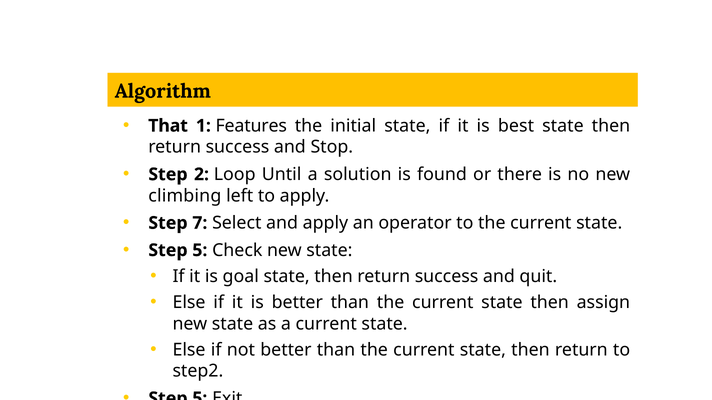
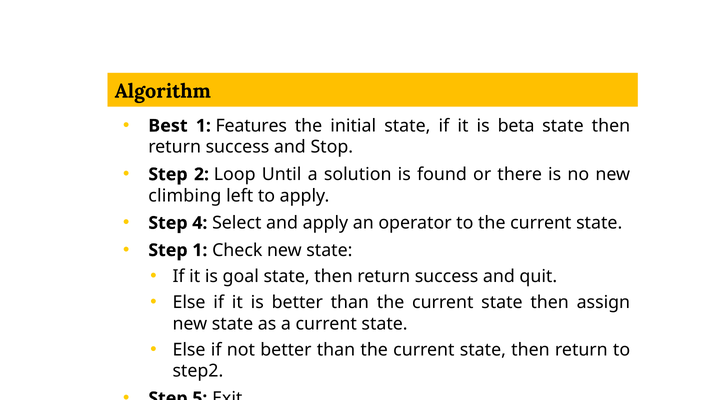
That: That -> Best (168, 126)
best: best -> beta (516, 126)
7: 7 -> 4 (200, 223)
5: 5 -> 1 (200, 251)
